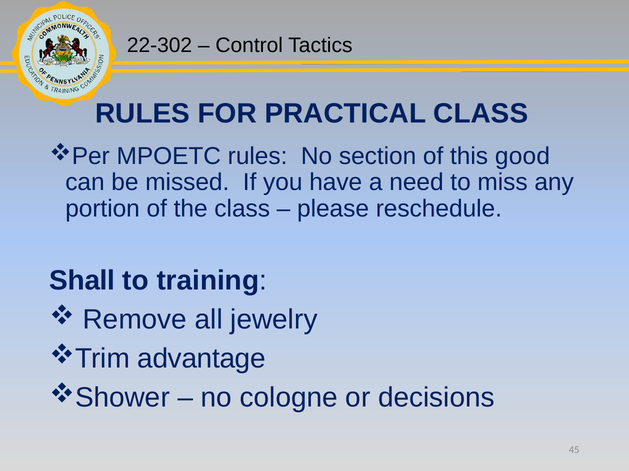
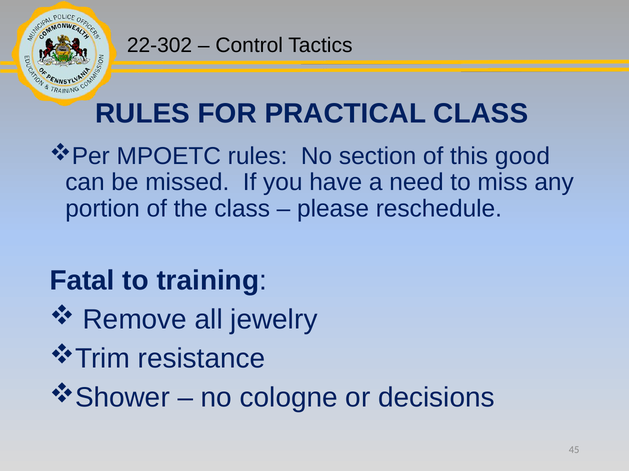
Shall: Shall -> Fatal (82, 281)
advantage: advantage -> resistance (201, 359)
